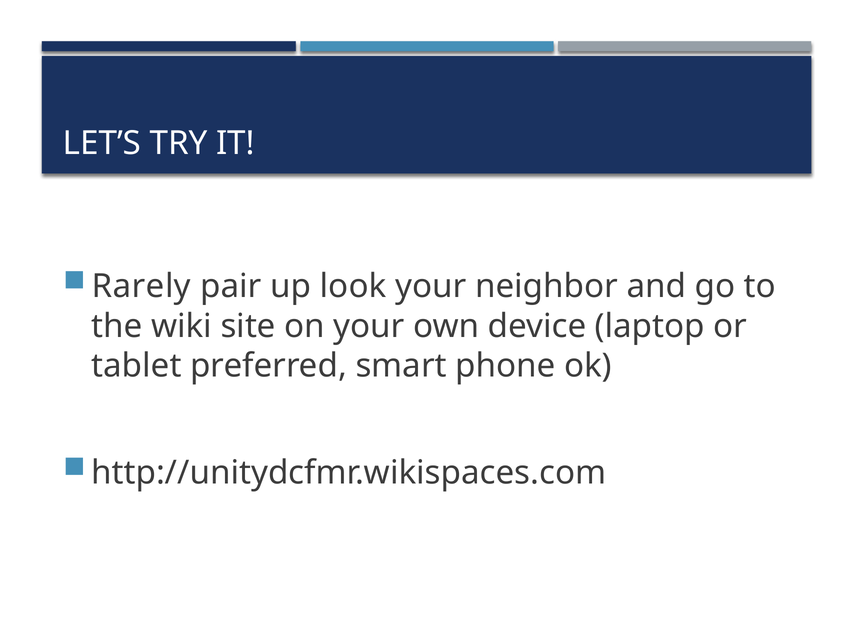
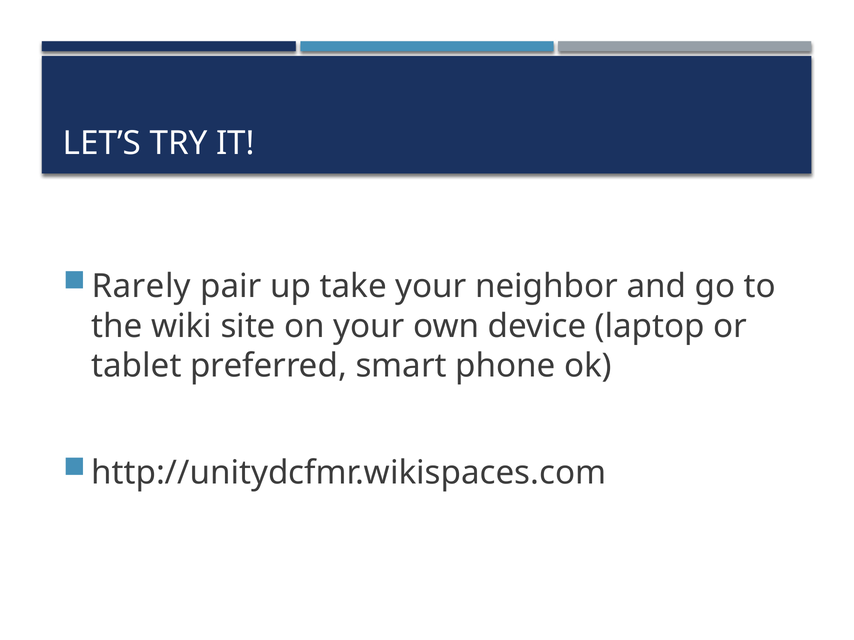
look: look -> take (353, 287)
